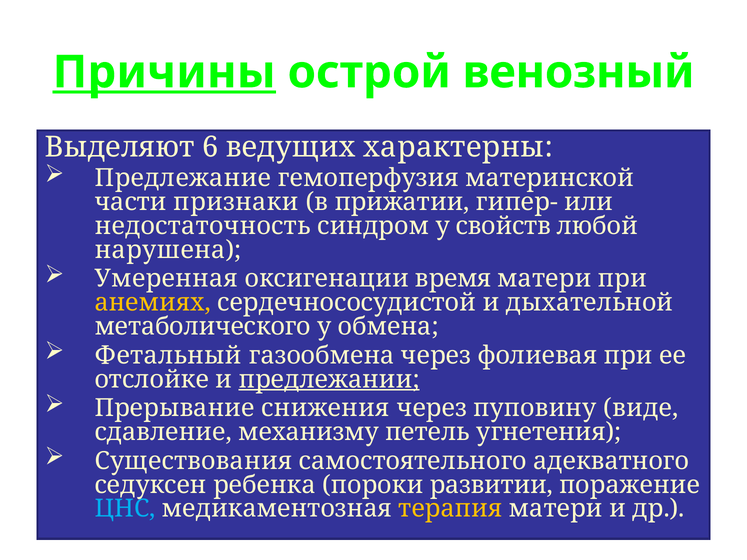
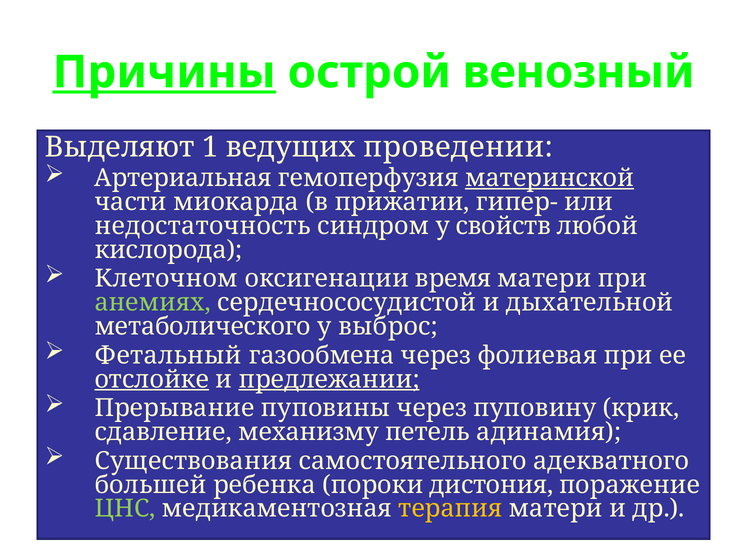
6: 6 -> 1 (210, 147)
характерны: характерны -> проведении (458, 147)
Предлежание: Предлежание -> Артериальная (183, 178)
материнской underline: none -> present (550, 178)
признаки: признаки -> миокарда (236, 202)
нарушена: нарушена -> кислорода (168, 250)
Умеренная: Умеренная -> Клеточном (166, 279)
анемиях colour: yellow -> light green (153, 303)
обмена: обмена -> выброс (388, 327)
отслойке underline: none -> present (152, 379)
снижения: снижения -> пуповины (326, 408)
виде: виде -> крик (641, 408)
угнетения: угнетения -> адинамия (549, 432)
седуксен: седуксен -> большей (151, 485)
развитии: развитии -> дистония (491, 485)
ЦНС colour: light blue -> light green (125, 509)
